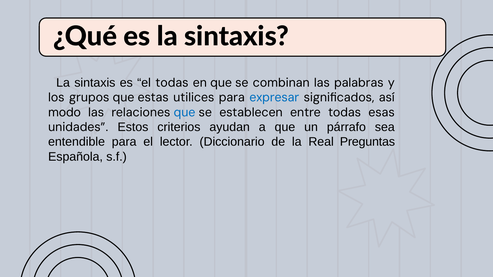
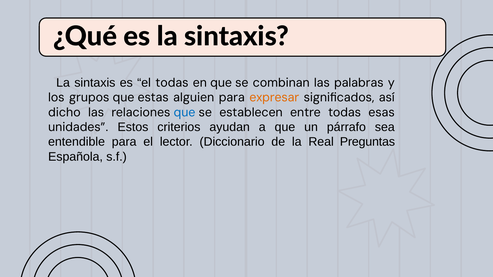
utilices: utilices -> alguien (194, 98)
expresar colour: blue -> orange (274, 98)
modo: modo -> dicho (64, 113)
